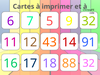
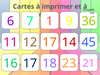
5: 5 -> 1 (50, 21)
9 32: 32 -> 36 (89, 21)
12 43: 43 -> 17 (50, 42)
91: 91 -> 45 (89, 42)
88: 88 -> 23 (69, 63)
17 32: 32 -> 21 (89, 63)
